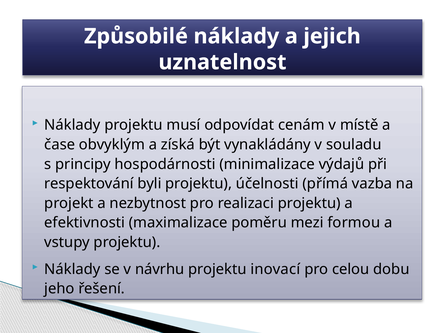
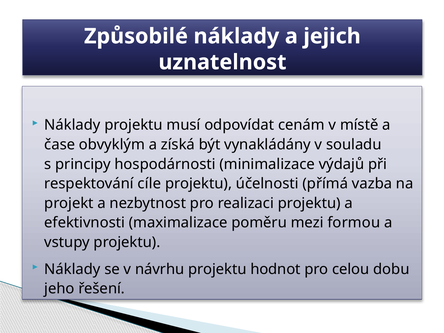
byli: byli -> cíle (149, 184)
inovací: inovací -> hodnot (276, 269)
